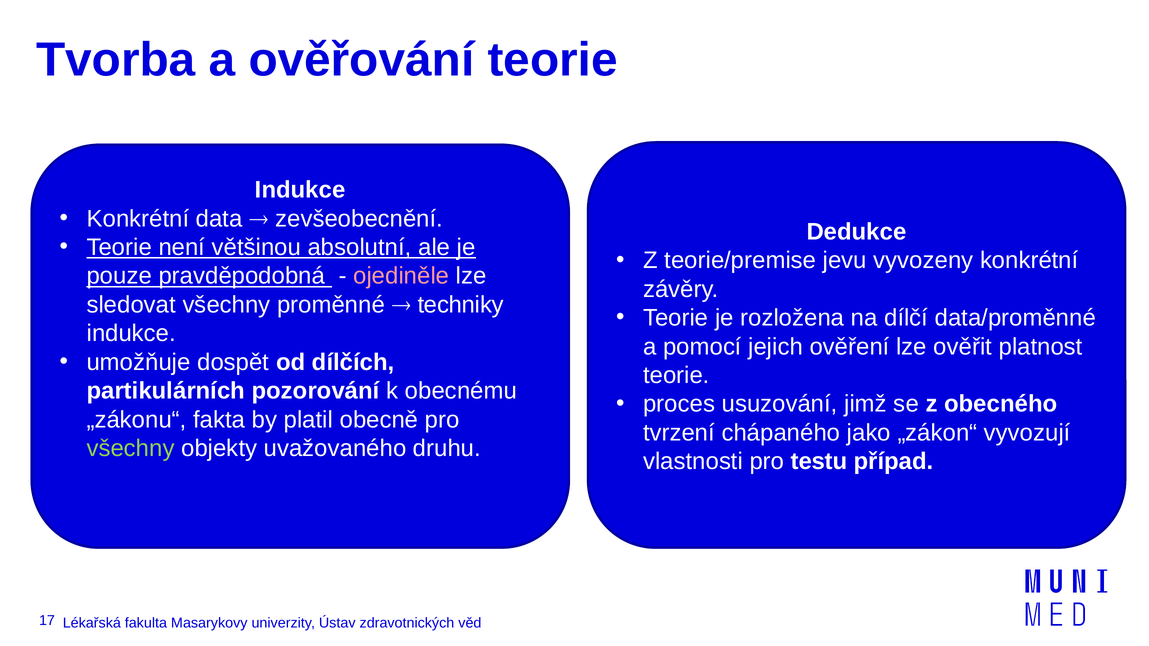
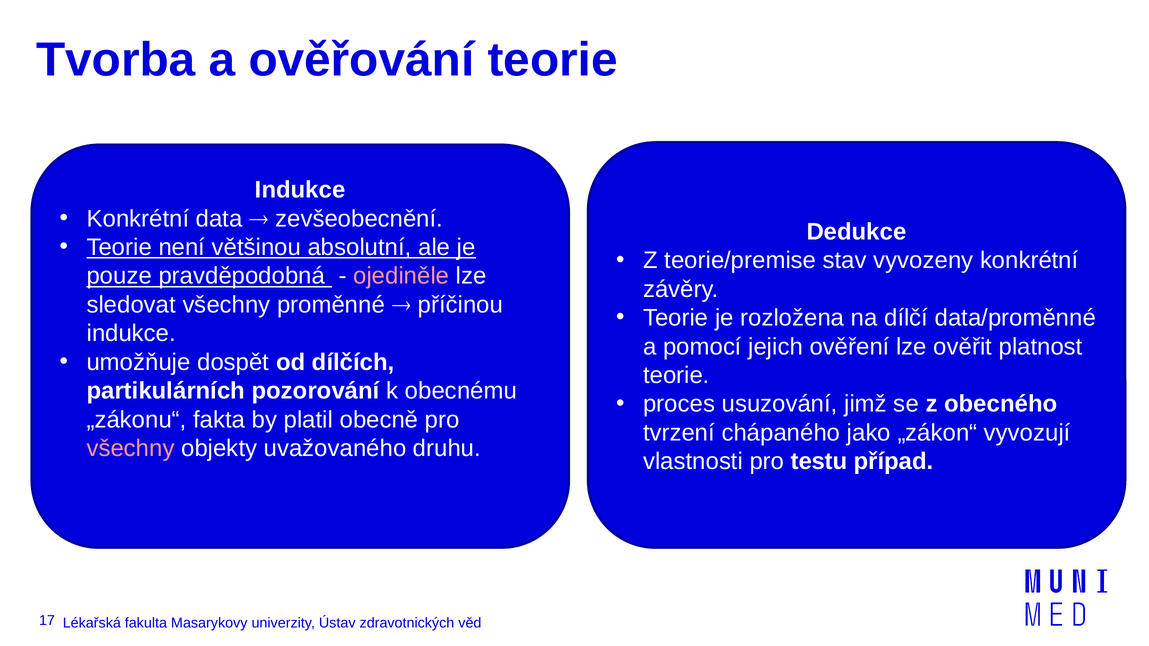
jevu: jevu -> stav (845, 261)
techniky: techniky -> příčinou (461, 305)
všechny colour: light green -> pink (131, 449)
